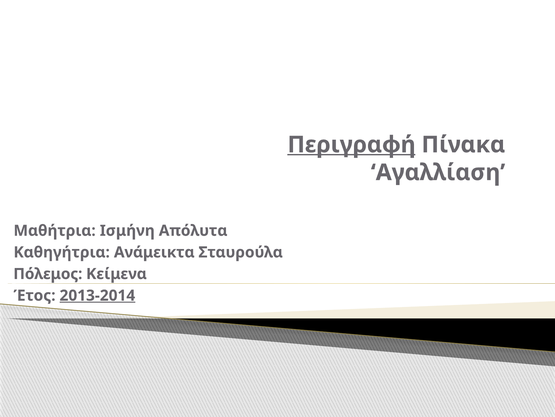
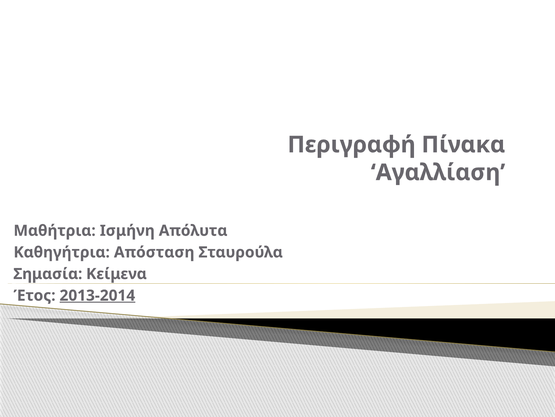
Περιγραφή underline: present -> none (352, 144)
Ανάμεικτα: Ανάμεικτα -> Απόσταση (154, 252)
Πόλεμος: Πόλεμος -> Σημασία (48, 273)
